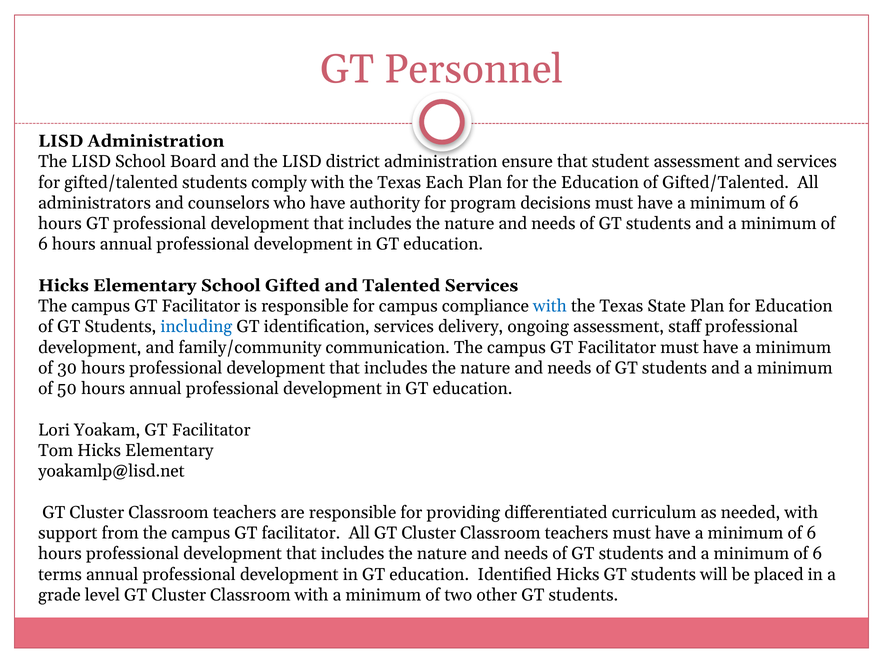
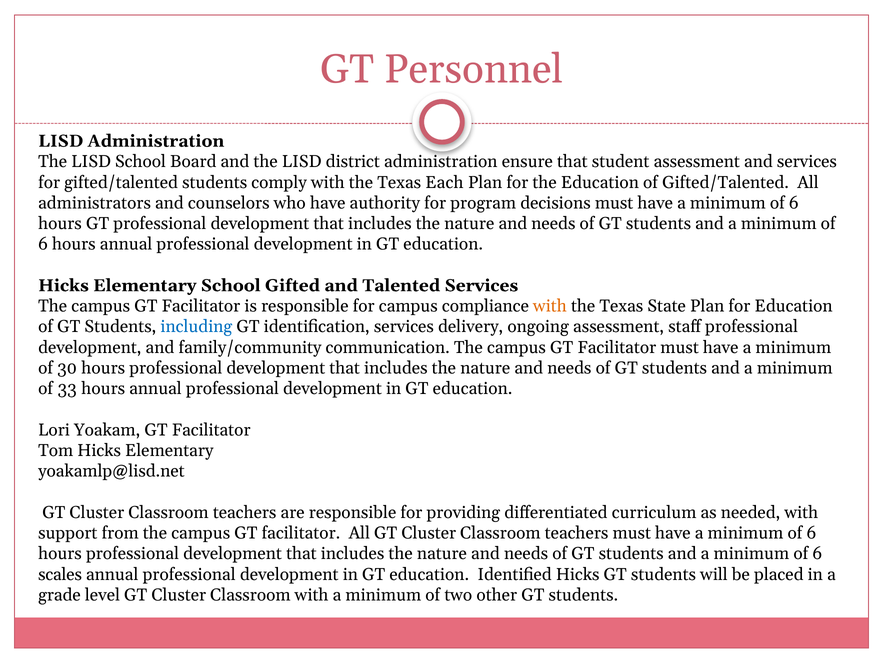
with colour: blue -> orange (550, 306)
50: 50 -> 33 (67, 389)
terms: terms -> scales (60, 574)
